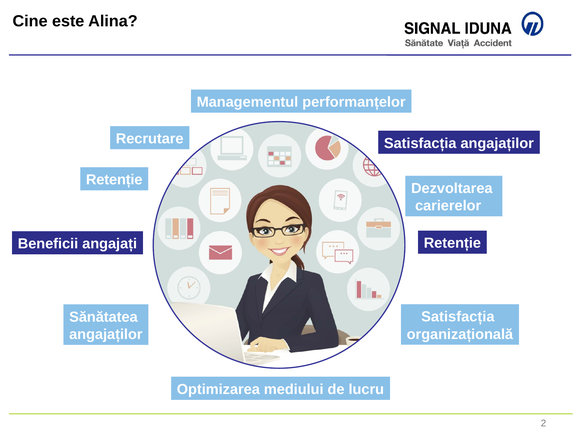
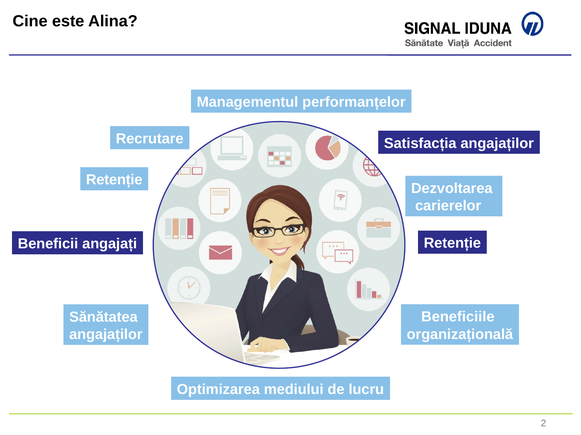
Satisfacția: Satisfacția -> Beneficiile (458, 317)
